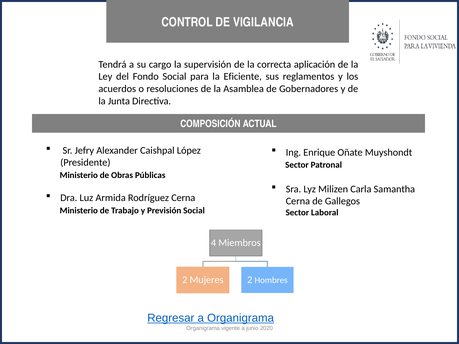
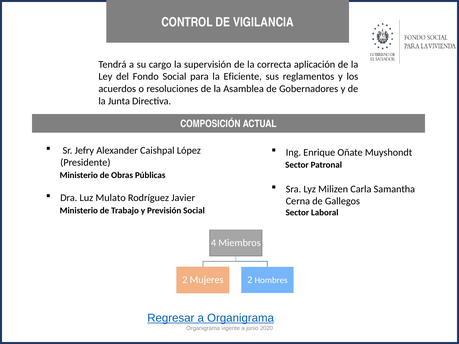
Armida: Armida -> Mulato (111, 198)
Rodríguez Cerna: Cerna -> Javier (183, 198)
